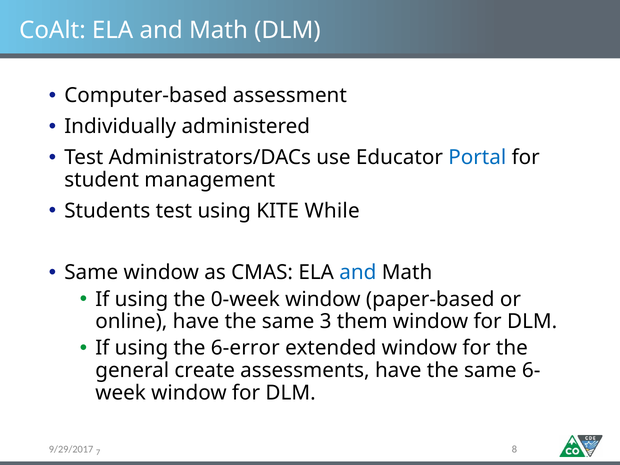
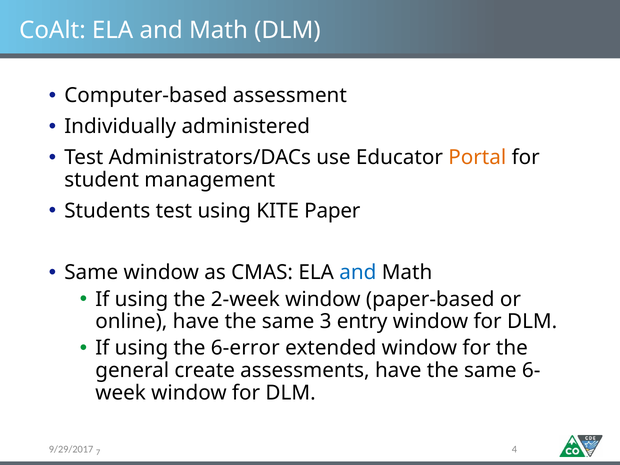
Portal colour: blue -> orange (477, 158)
While: While -> Paper (332, 211)
0-week: 0-week -> 2-week (245, 299)
them: them -> entry (362, 322)
8: 8 -> 4 (514, 449)
